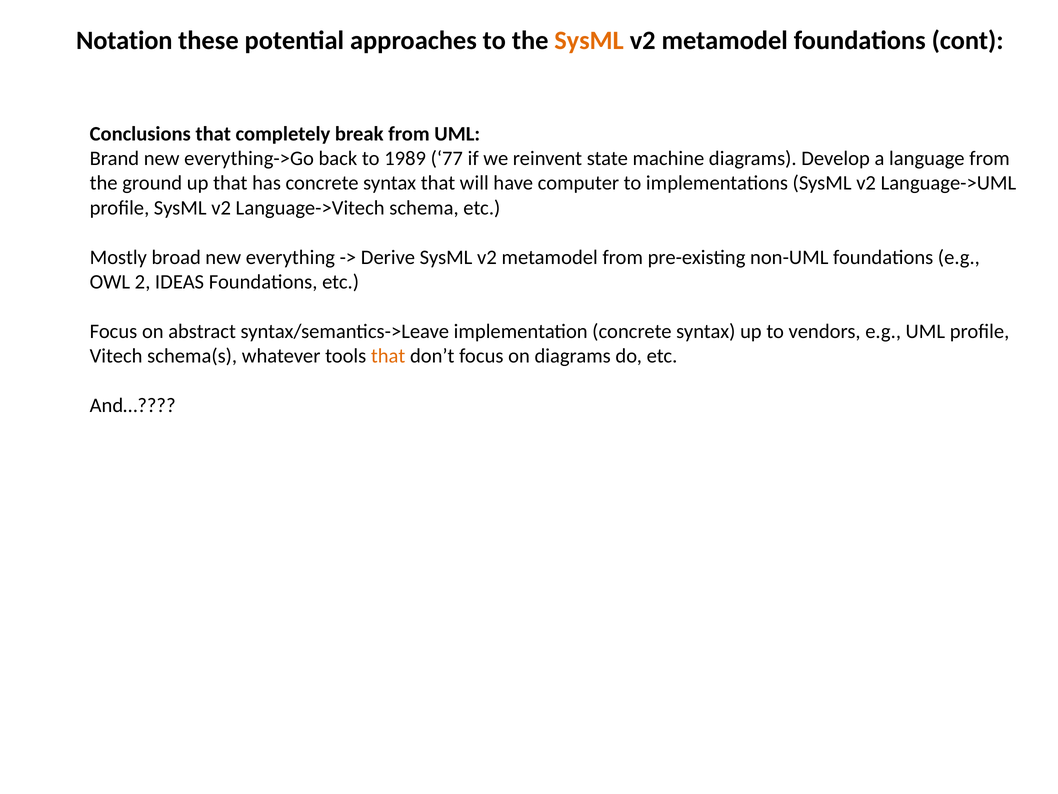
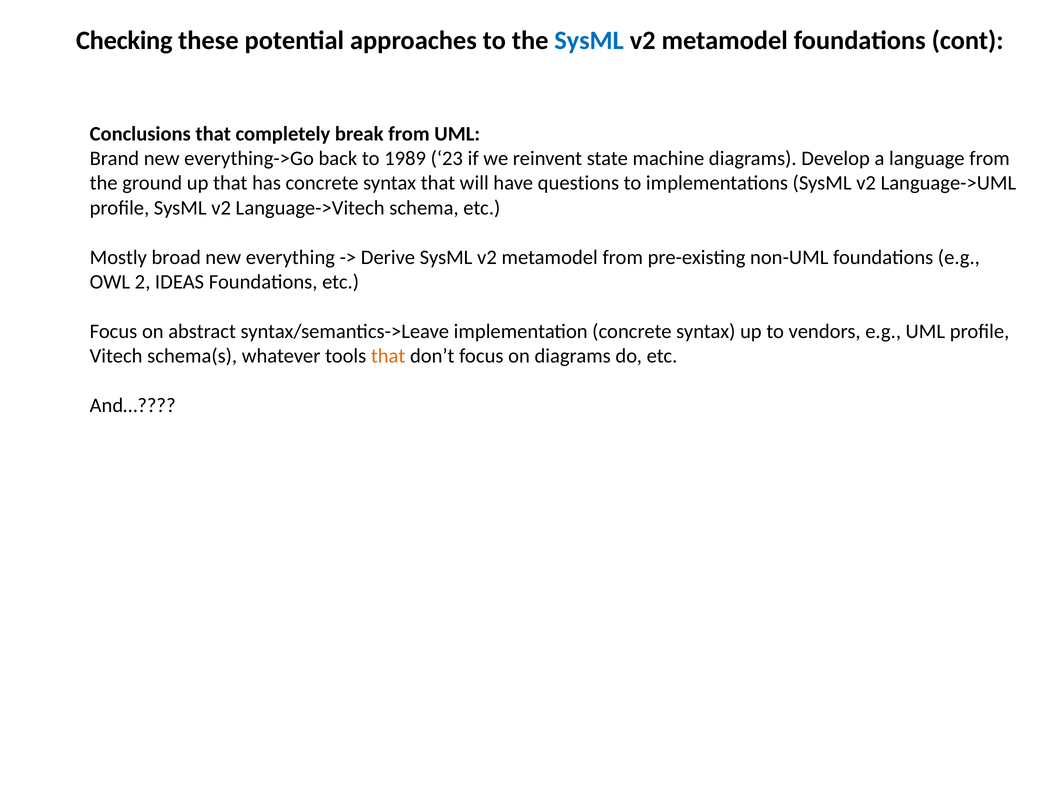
Notation: Notation -> Checking (124, 41)
SysML colour: orange -> blue (589, 41)
77: 77 -> 23 (447, 158)
computer: computer -> questions (578, 183)
